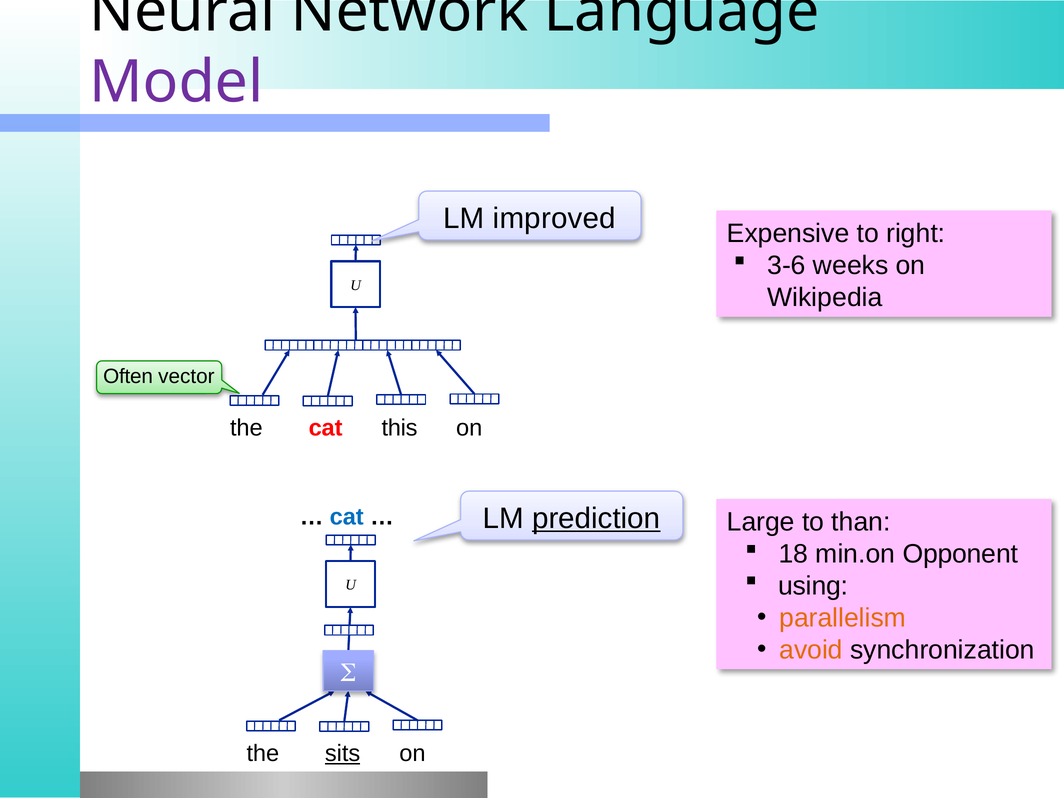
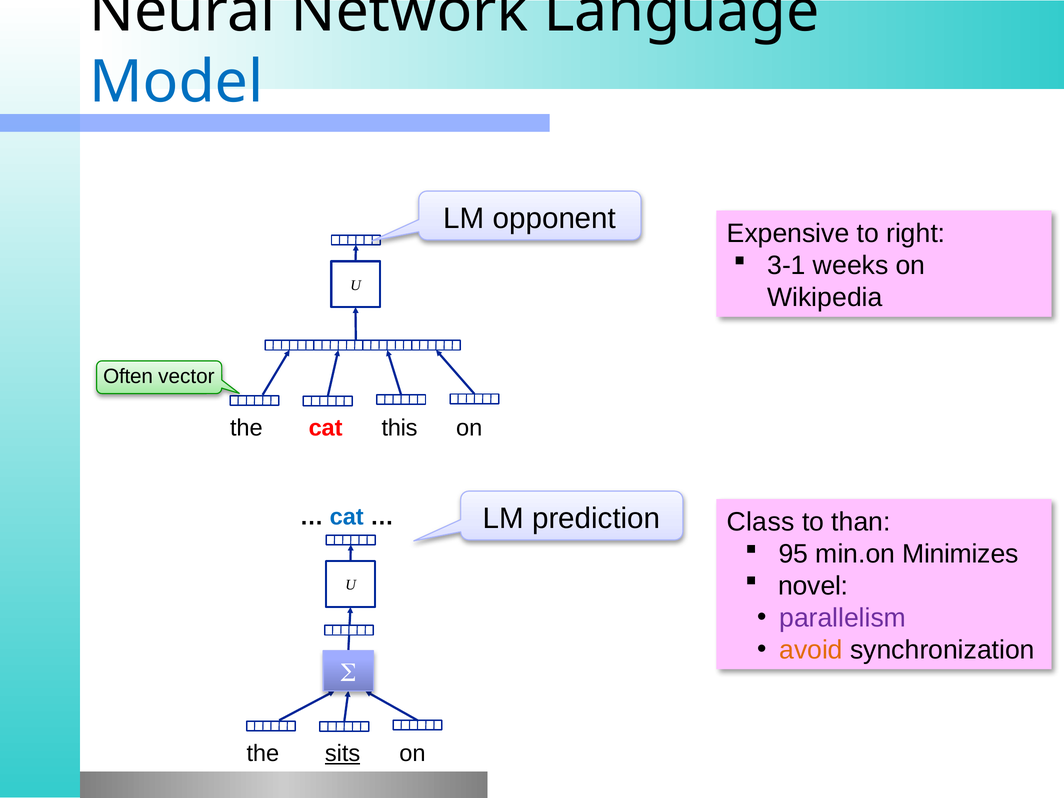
Model colour: purple -> blue (176, 82)
improved: improved -> opponent (554, 219)
3-6: 3-6 -> 3-1 (786, 266)
prediction underline: present -> none (596, 519)
Large: Large -> Class (761, 522)
18: 18 -> 95 (793, 554)
Opponent: Opponent -> Minimizes (960, 554)
using: using -> novel (813, 586)
parallelism colour: orange -> purple (843, 618)
